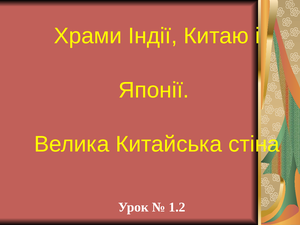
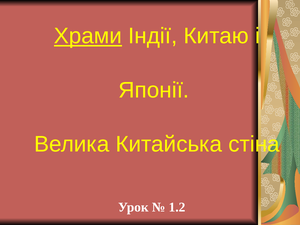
Храми underline: none -> present (88, 36)
